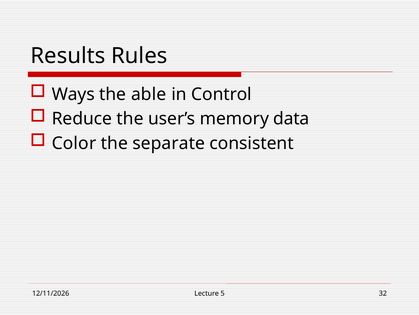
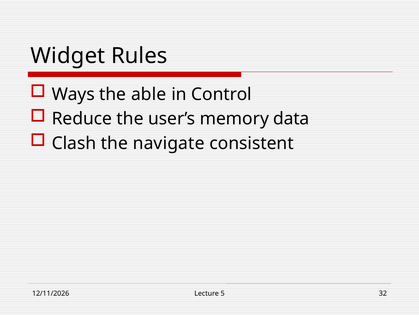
Results: Results -> Widget (68, 56)
Color: Color -> Clash (74, 143)
separate: separate -> navigate (169, 143)
